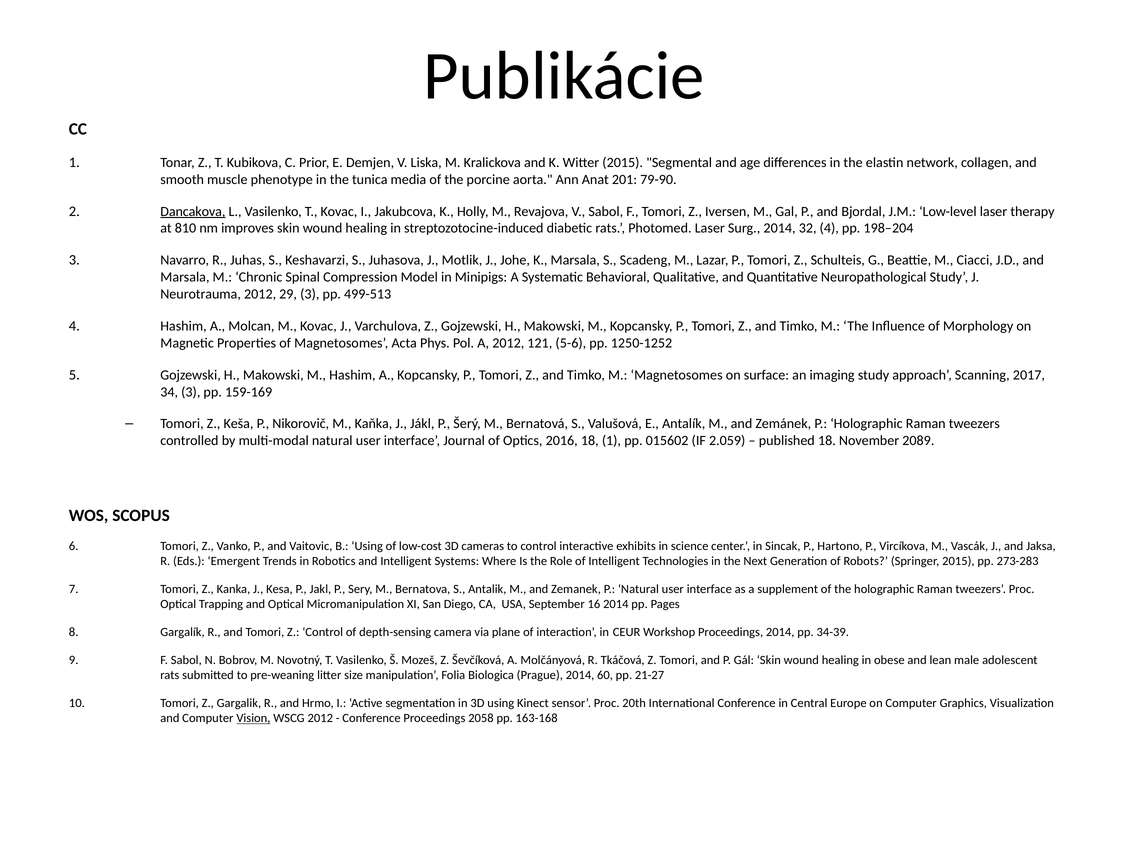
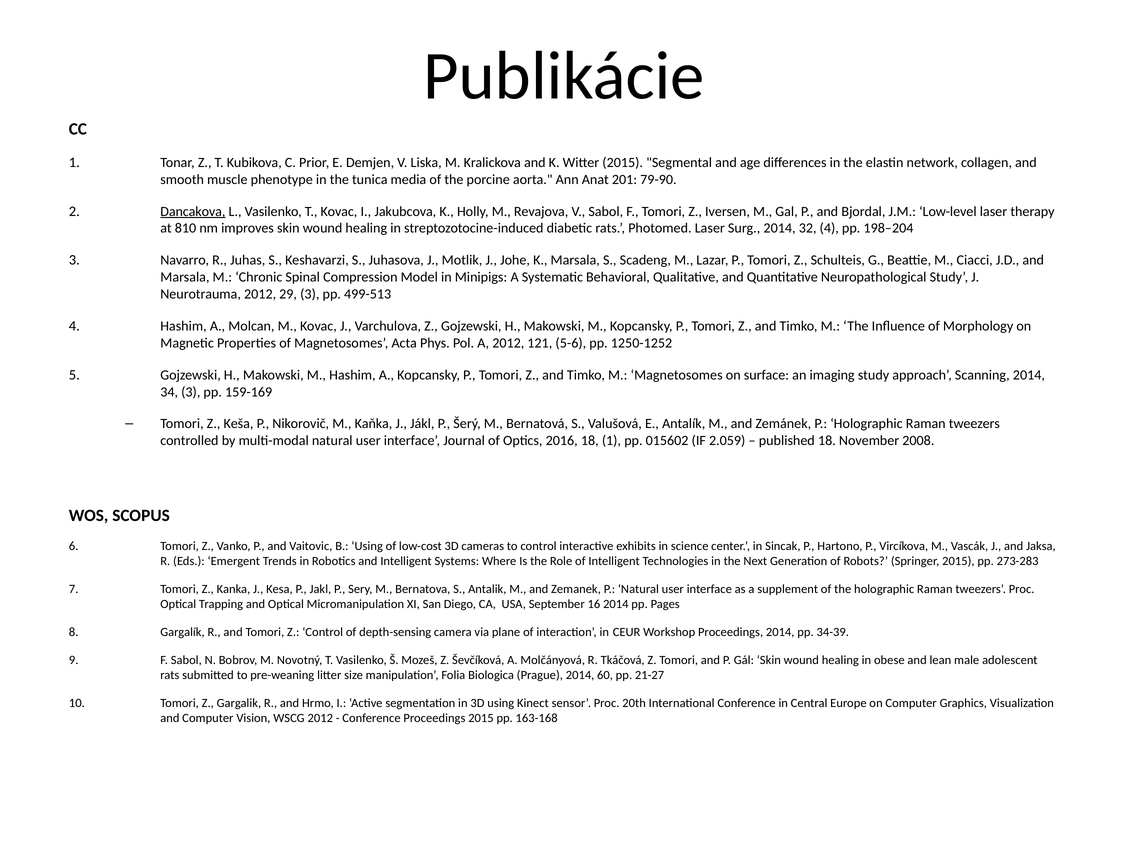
Scanning 2017: 2017 -> 2014 (1029, 375)
2089: 2089 -> 2008 (918, 441)
Vision underline: present -> none (253, 719)
Proceedings 2058: 2058 -> 2015 (481, 719)
